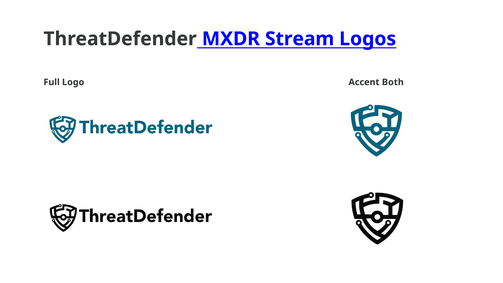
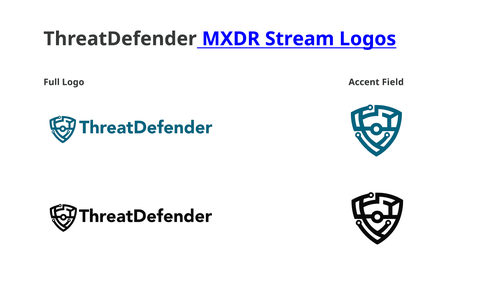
Both: Both -> Field (393, 82)
